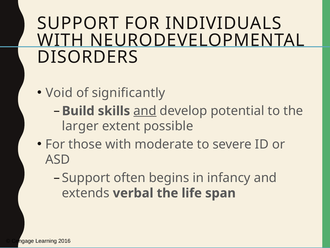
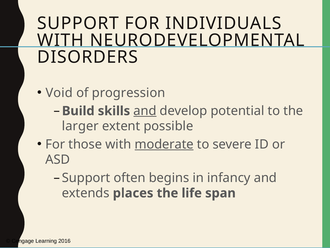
significantly: significantly -> progression (129, 93)
moderate underline: none -> present (164, 144)
verbal: verbal -> places (133, 193)
